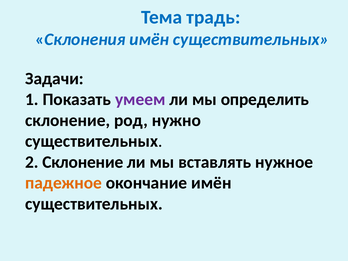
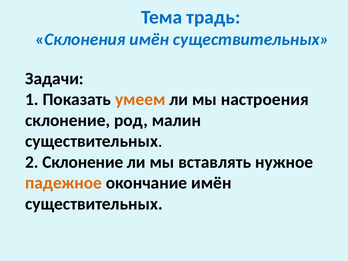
умеем colour: purple -> orange (140, 99)
определить: определить -> настроения (265, 99)
нужно: нужно -> малин (176, 120)
